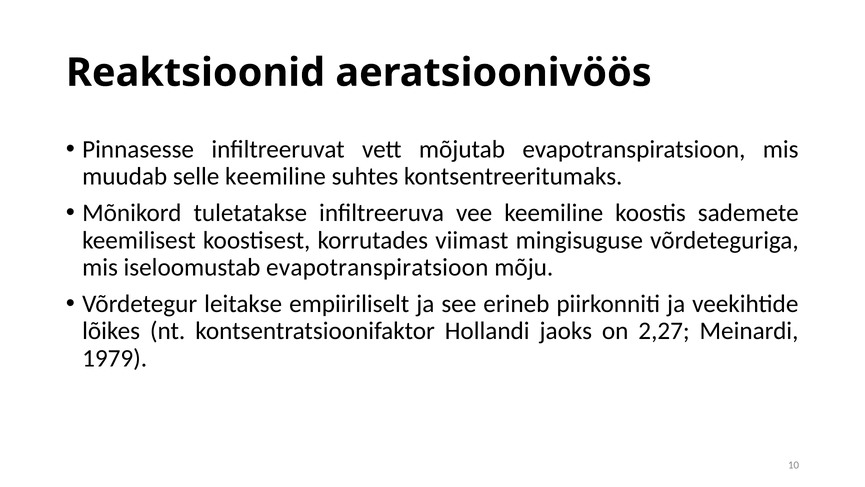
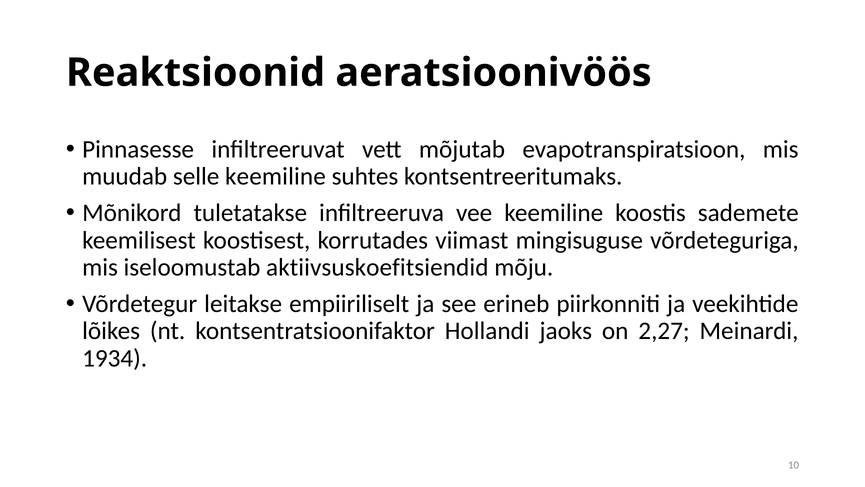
iseloomustab evapotranspiratsioon: evapotranspiratsioon -> aktiivsuskoefitsiendid (377, 267)
1979: 1979 -> 1934 (115, 358)
